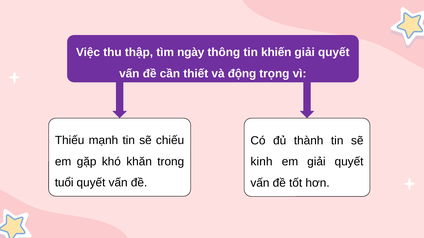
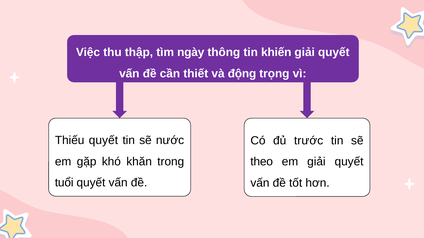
Thiếu mạnh: mạnh -> quyết (103, 141)
chiếu: chiếu -> nước (170, 141)
thành: thành -> trước (309, 141)
kinh: kinh -> theo (262, 162)
